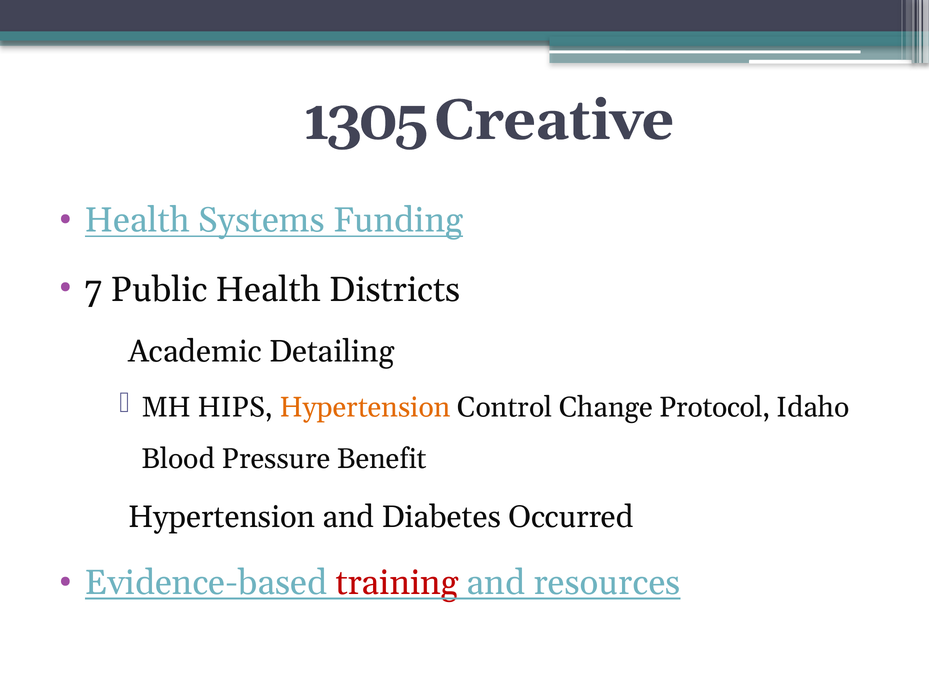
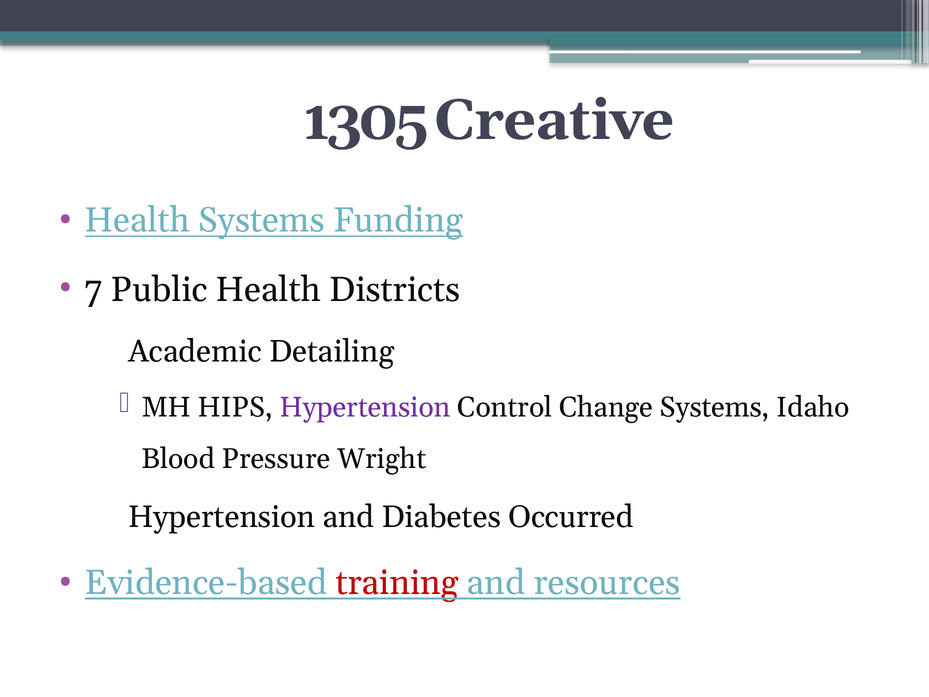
Hypertension colour: orange -> purple (365, 407)
Change Protocol: Protocol -> Systems (715, 407)
Benefit: Benefit -> Wright (382, 459)
